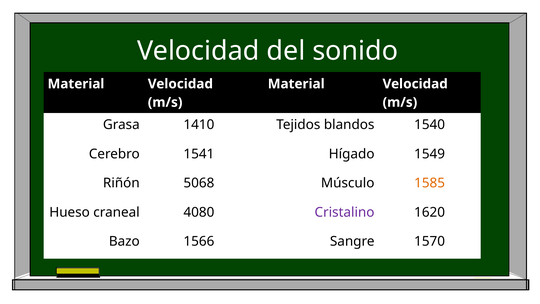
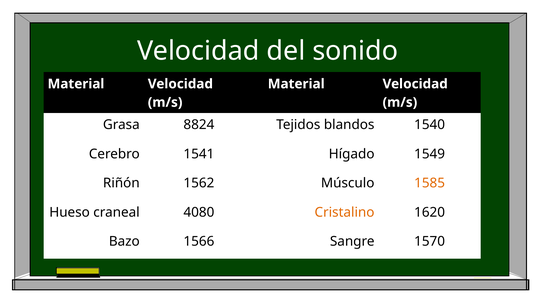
1410: 1410 -> 8824 (199, 125)
5068: 5068 -> 1562 (199, 183)
Cristalino colour: purple -> orange (345, 212)
